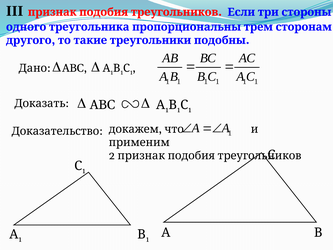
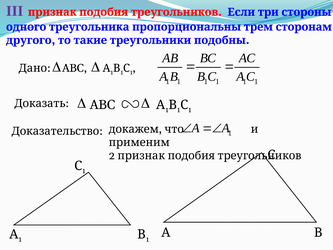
III colour: black -> purple (15, 11)
